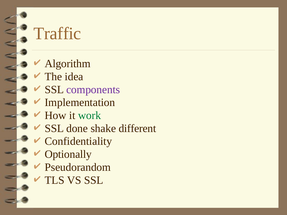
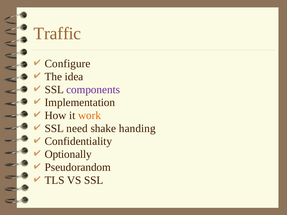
Algorithm: Algorithm -> Configure (68, 64)
work colour: green -> orange (90, 116)
done: done -> need (77, 129)
different: different -> handing (137, 129)
